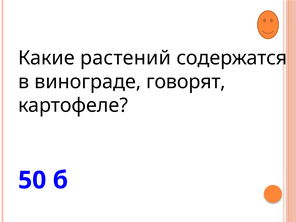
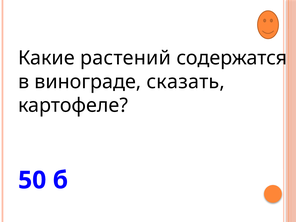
говорят: говорят -> сказать (186, 82)
